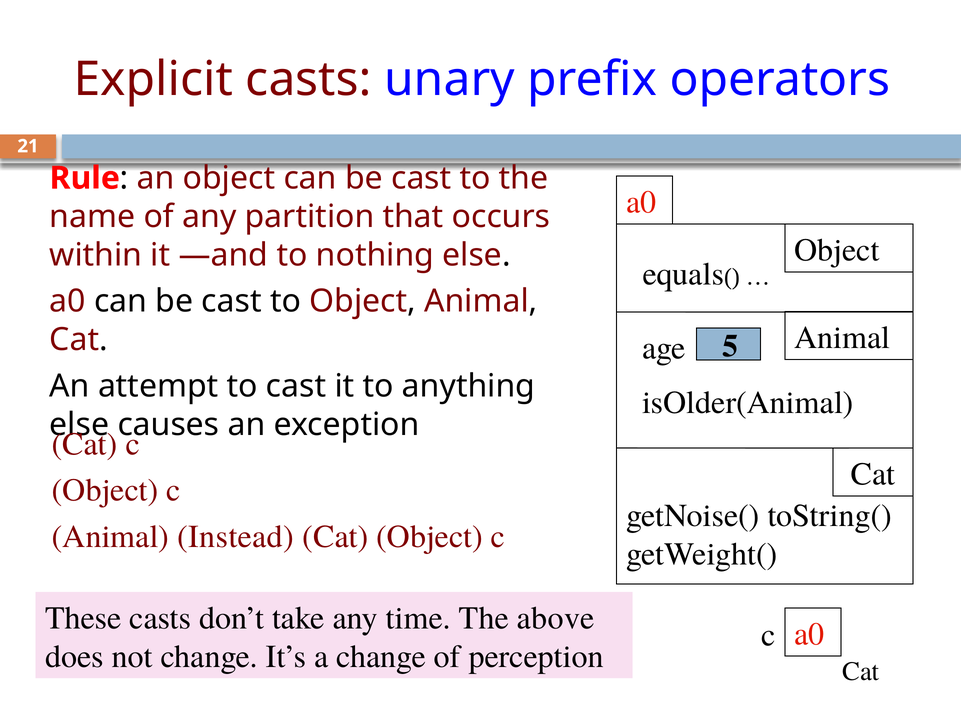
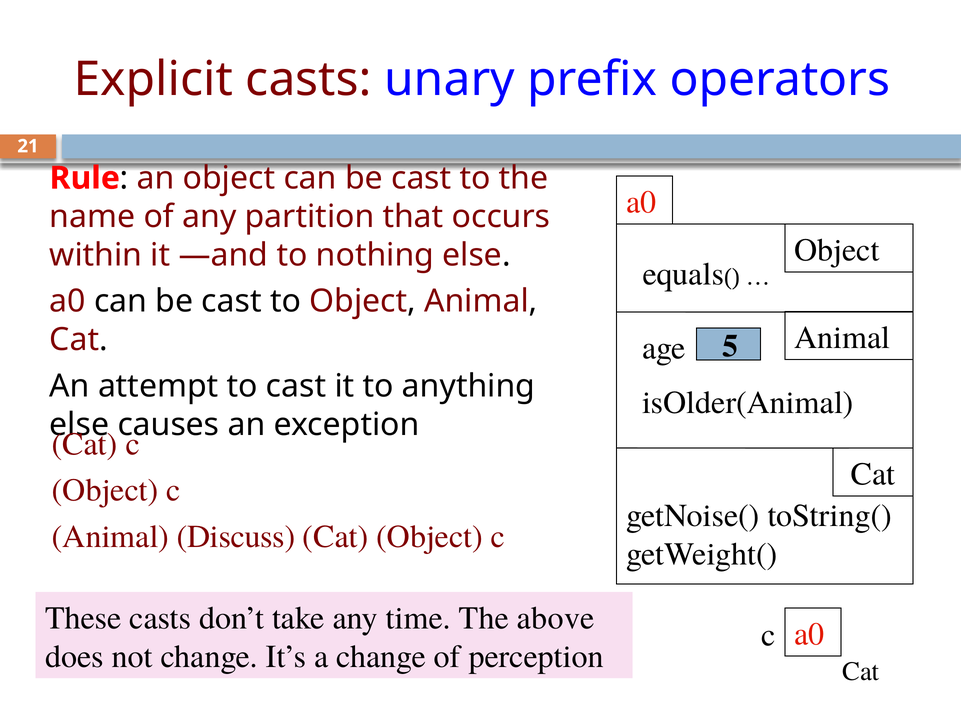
Instead: Instead -> Discuss (236, 537)
